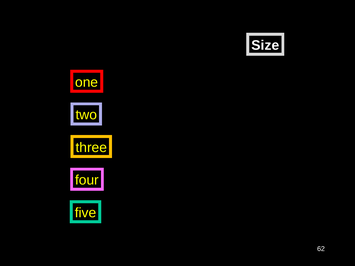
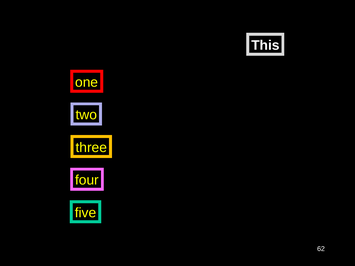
Size: Size -> This (265, 45)
